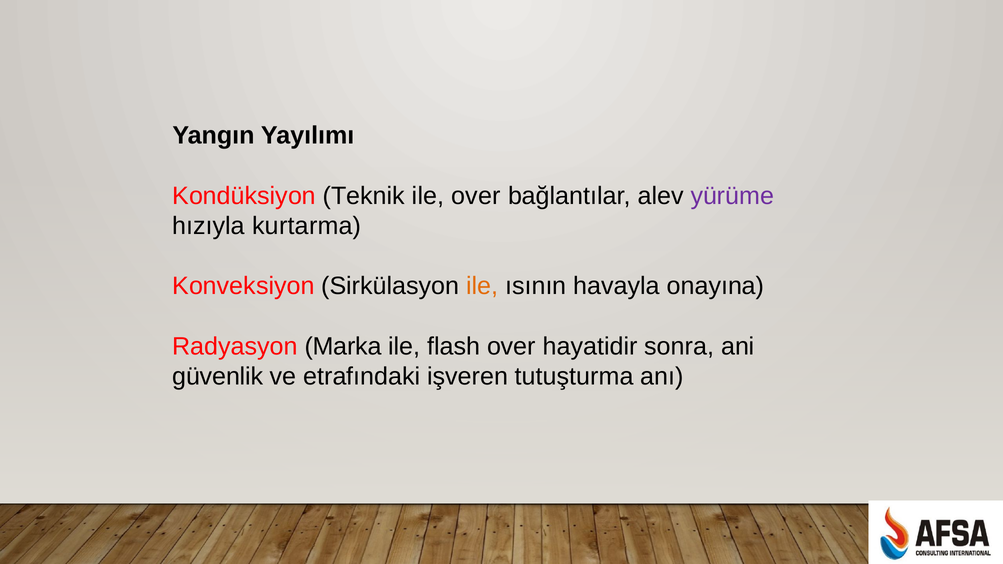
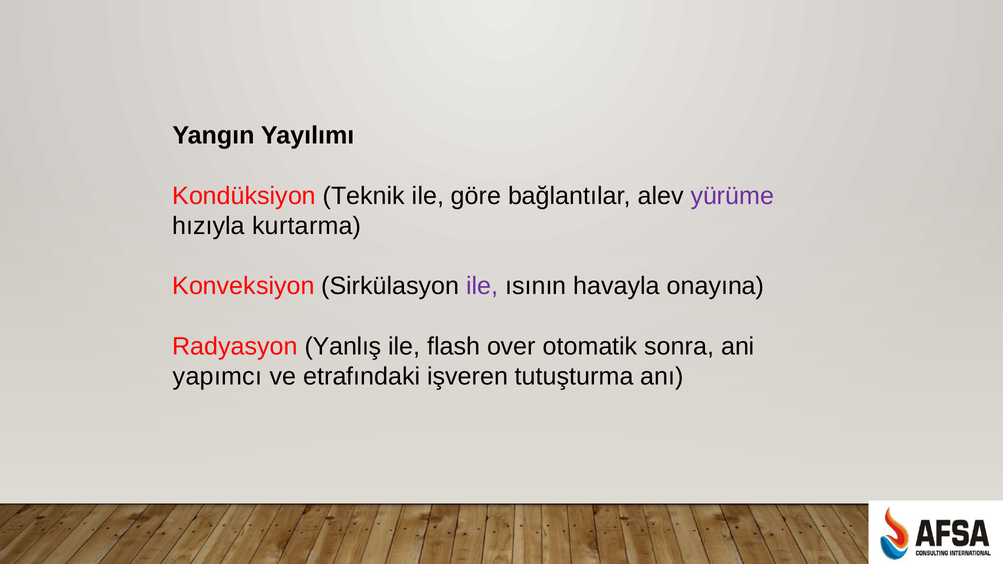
ile over: over -> göre (476, 196)
ile colour: orange -> purple (482, 286)
Marka: Marka -> Yanlış (343, 346)
hayatidir: hayatidir -> otomatik (590, 346)
güvenlik: güvenlik -> yapımcı (218, 376)
